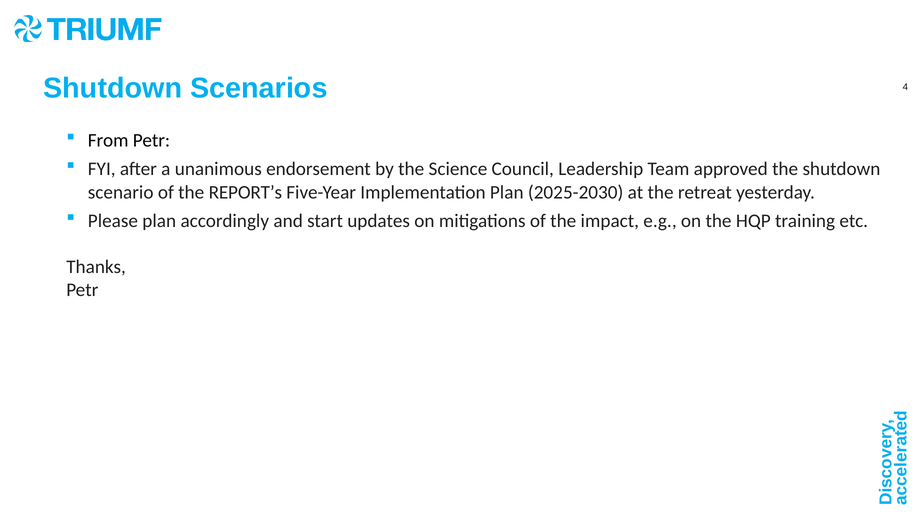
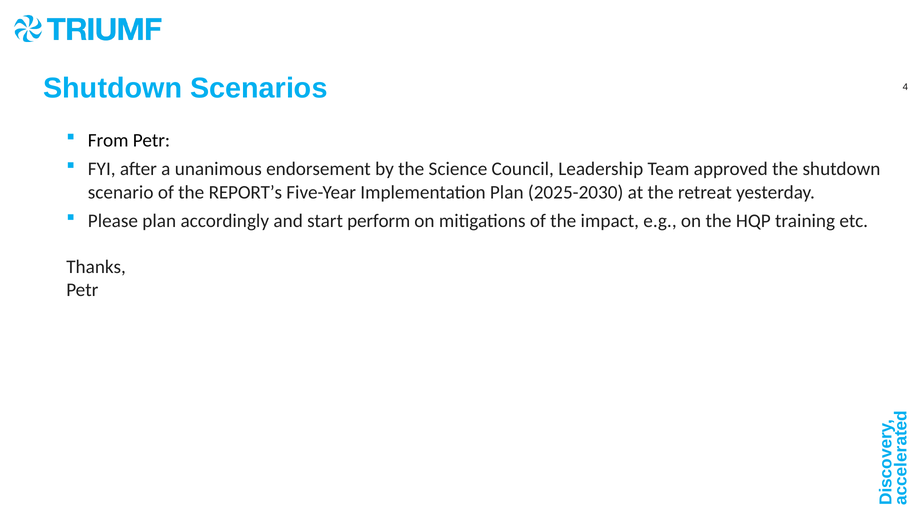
updates: updates -> perform (379, 221)
